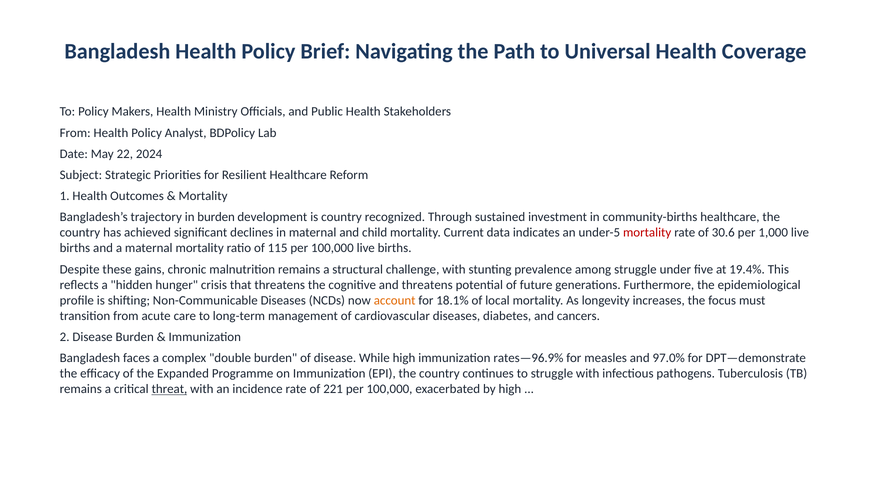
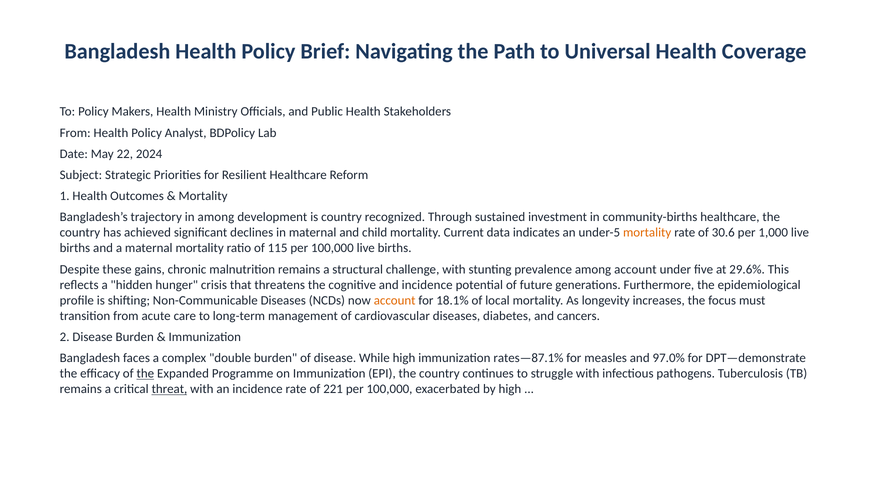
in burden: burden -> among (216, 217)
mortality colour: red -> orange (647, 233)
among struggle: struggle -> account (635, 269)
19.4%: 19.4% -> 29.6% (747, 269)
and threatens: threatens -> incidence (427, 285)
rates—96.9%: rates—96.9% -> rates—87.1% (528, 358)
the underline: none -> present (145, 374)
